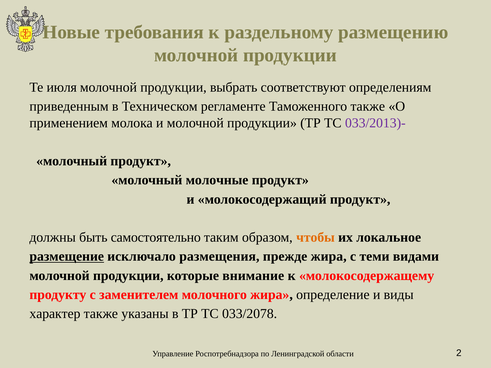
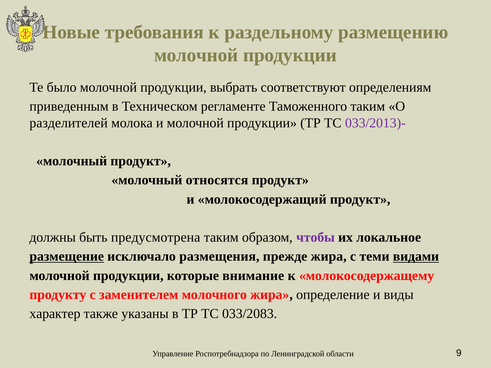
июля: июля -> было (62, 87)
Таможенного также: также -> таким (368, 107)
применением: применением -> разделителей (69, 123)
молочные: молочные -> относятся (217, 180)
самостоятельно: самостоятельно -> предусмотрена (156, 238)
чтобы colour: orange -> purple (316, 238)
видами underline: none -> present (416, 257)
033/2078: 033/2078 -> 033/2083 (250, 314)
2: 2 -> 9 (459, 353)
